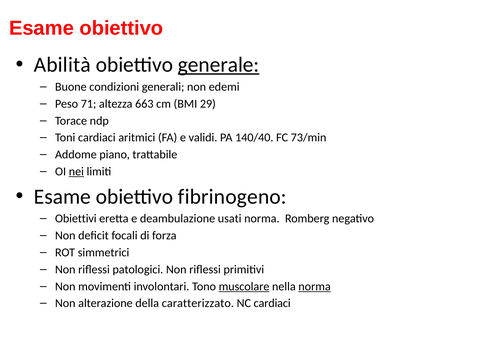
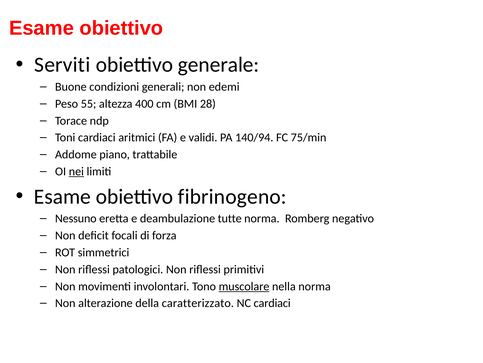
Abilità: Abilità -> Serviti (62, 65)
generale underline: present -> none (219, 65)
71: 71 -> 55 (89, 104)
663: 663 -> 400 (144, 104)
29: 29 -> 28 (208, 104)
140/40: 140/40 -> 140/94 (254, 137)
73/min: 73/min -> 75/min (309, 137)
Obiettivi: Obiettivi -> Nessuno (76, 218)
usati: usati -> tutte (230, 218)
norma underline: present -> none (315, 286)
